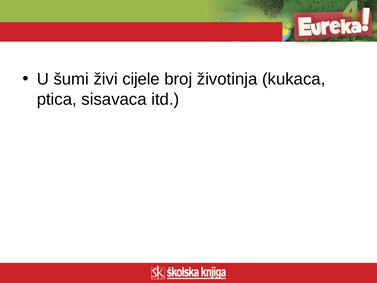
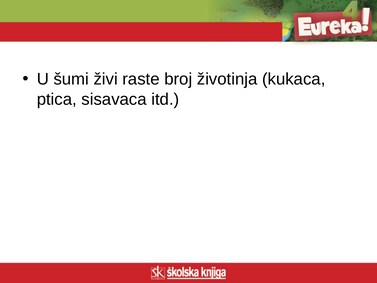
cijele: cijele -> raste (141, 79)
